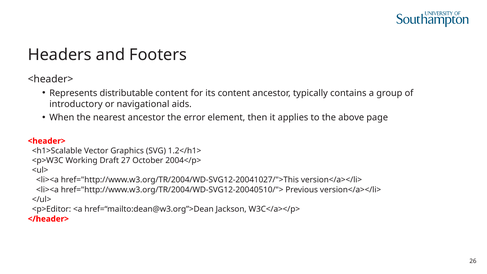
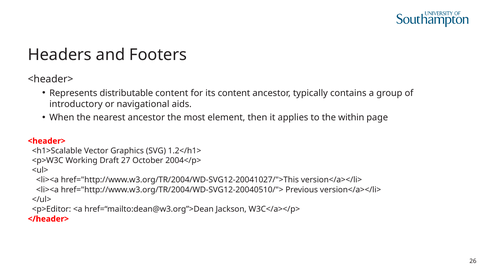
error: error -> most (194, 118)
above: above -> within (351, 118)
